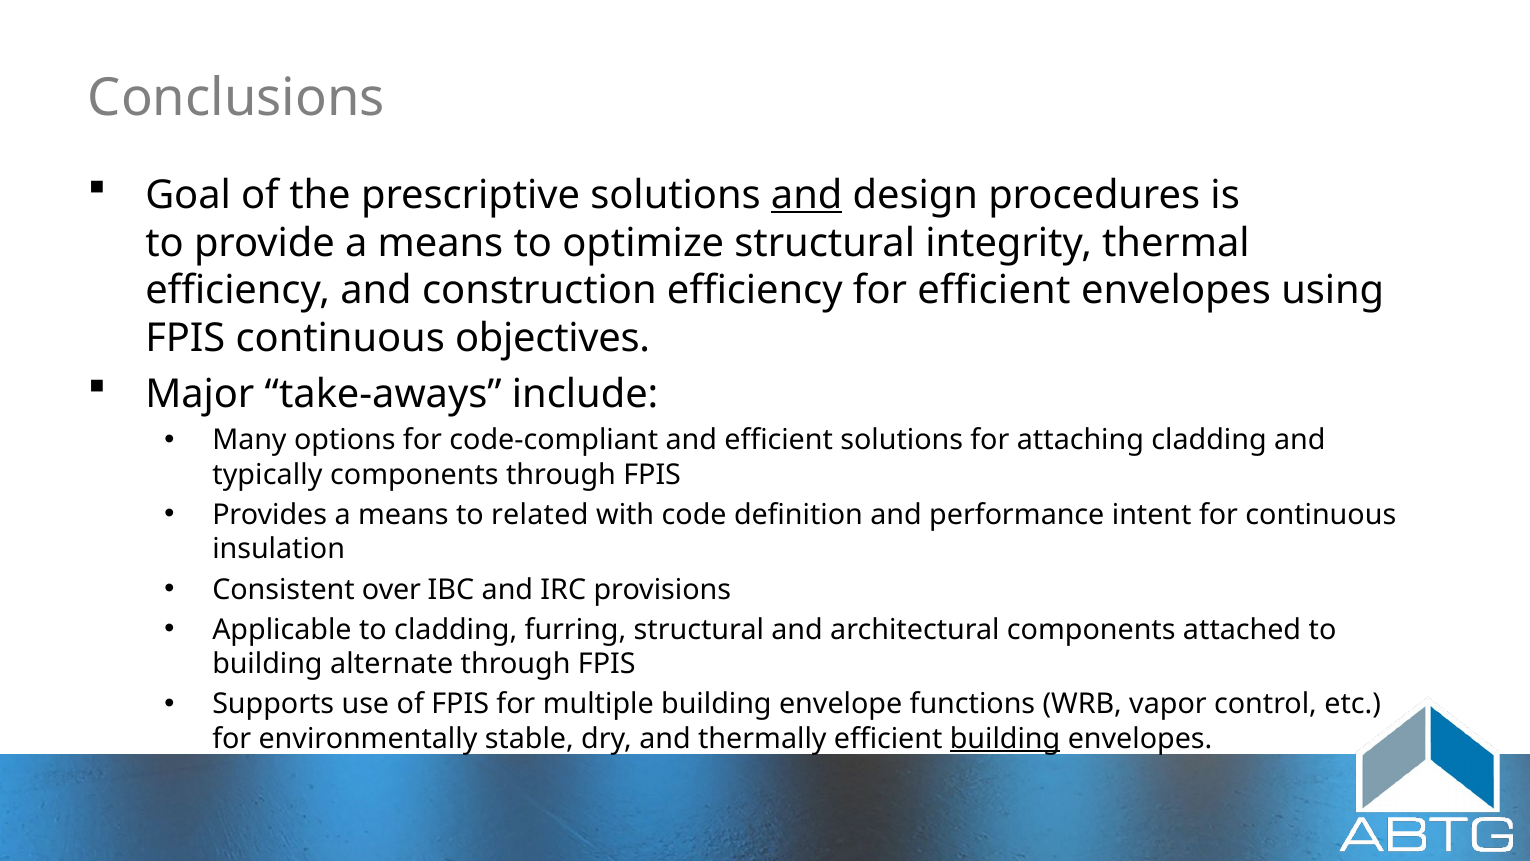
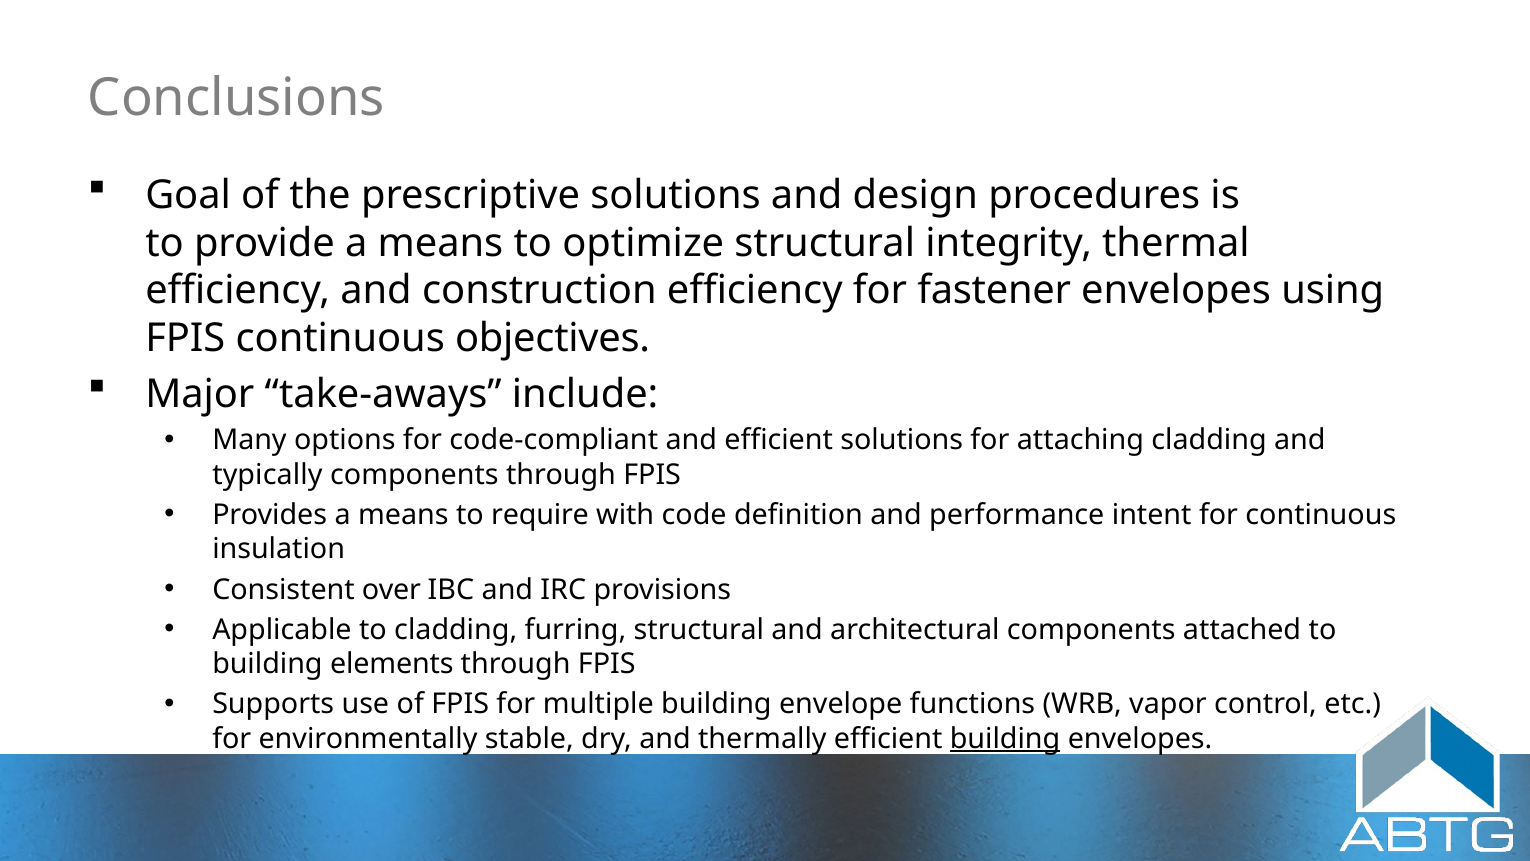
and underline: present -> none (807, 195)
for efficient: efficient -> fastener (994, 291)
related: related -> require (540, 515)
alternate: alternate -> elements (392, 664)
